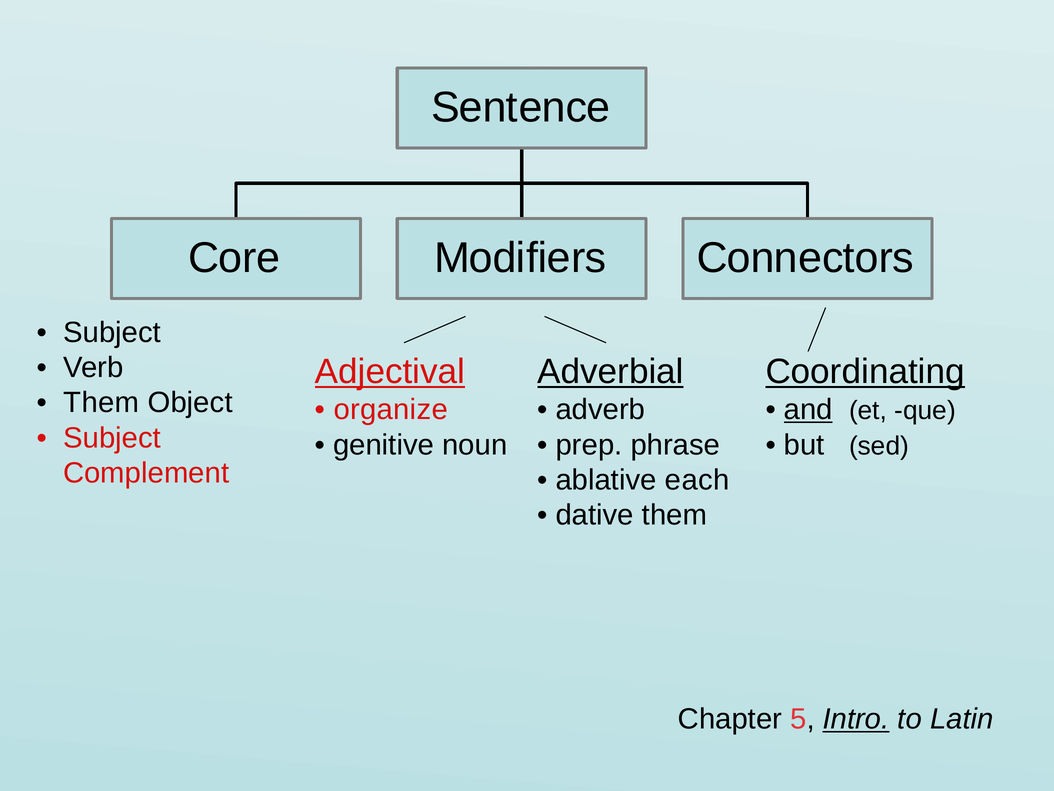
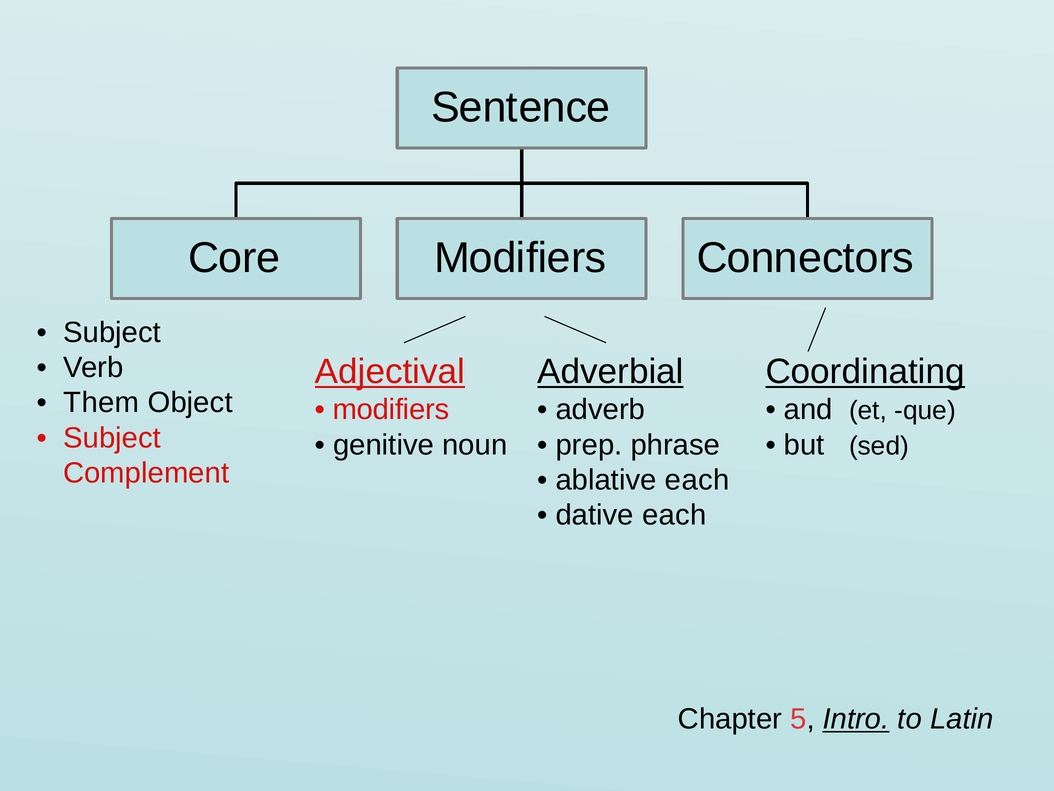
organize: organize -> modifiers (391, 409)
and underline: present -> none (808, 409)
dative them: them -> each (674, 515)
